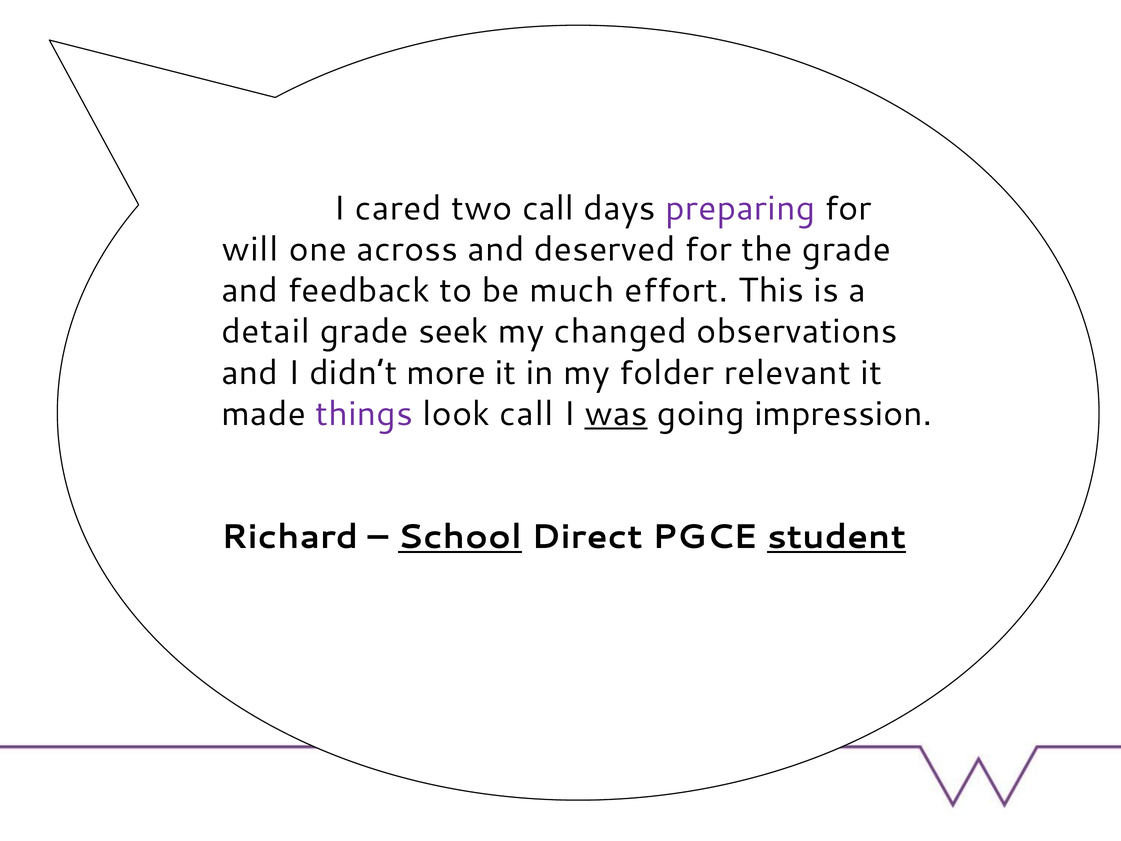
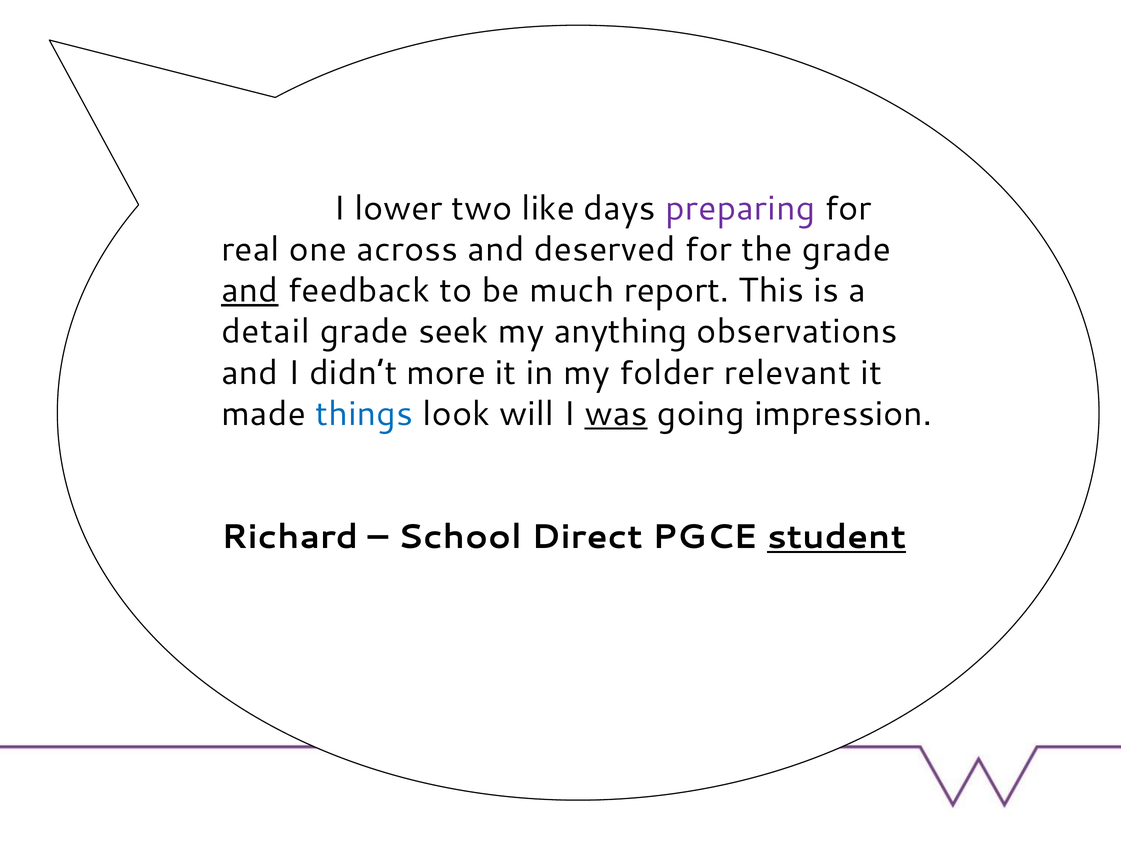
cared: cared -> lower (399, 208)
two call: call -> like (548, 208)
will: will -> real (250, 249)
and underline: none -> present (250, 290)
effort: effort -> report (677, 290)
changed: changed -> anything (621, 332)
things colour: purple -> blue (364, 414)
look call: call -> will (527, 414)
School underline: present -> none (460, 537)
